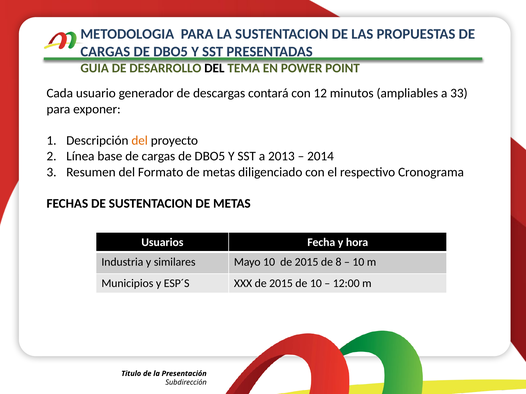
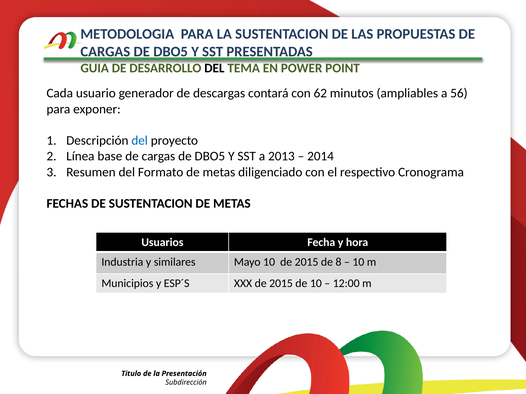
12: 12 -> 62 (320, 93)
33: 33 -> 56 (459, 93)
del colour: orange -> blue (140, 141)
